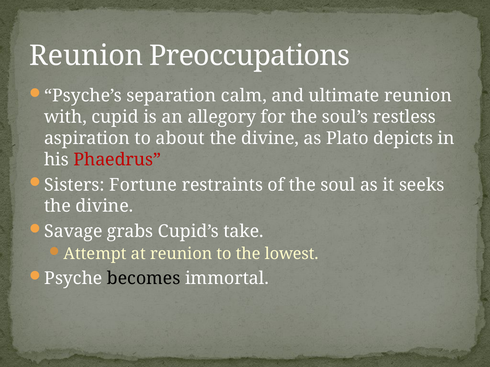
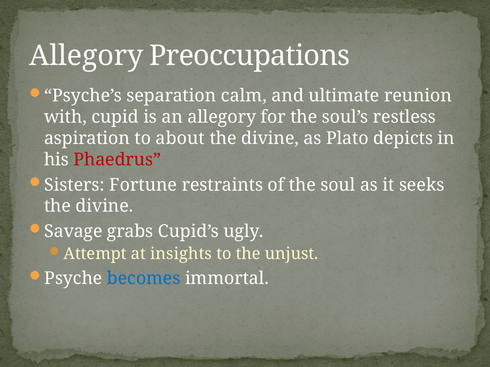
Reunion: Reunion -> Allegory (86, 56)
take: take -> ugly (244, 232)
at reunion: reunion -> insights (181, 254)
lowest: lowest -> unjust (292, 254)
becomes colour: black -> blue (144, 279)
